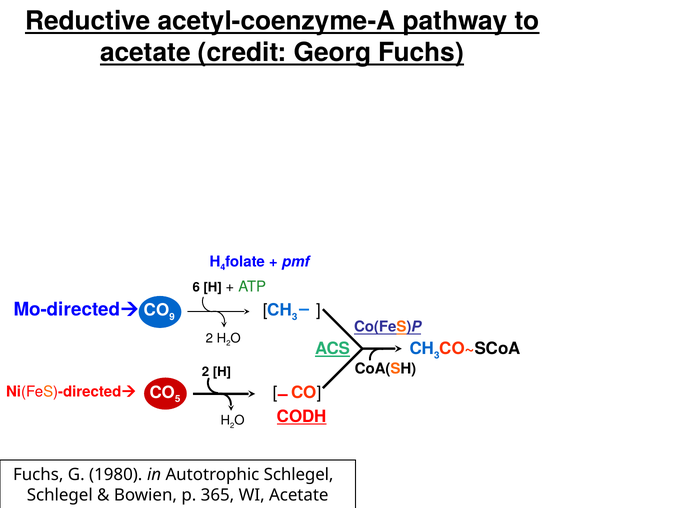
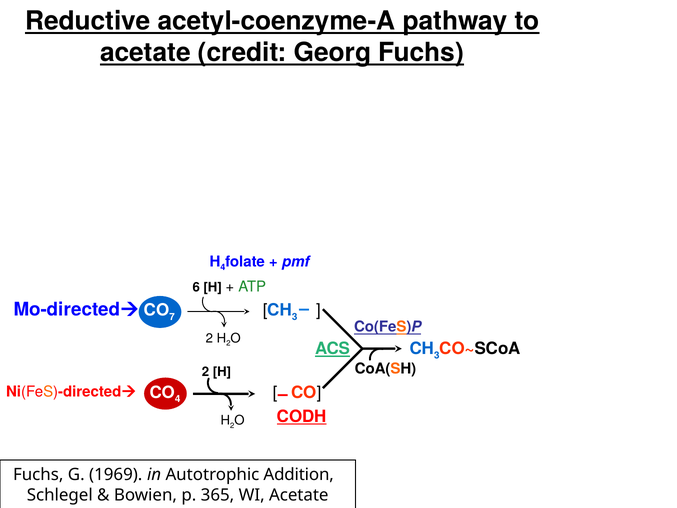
9: 9 -> 7 (172, 317)
CO 5: 5 -> 4 (178, 399)
1980: 1980 -> 1969 (116, 475)
Autotrophic Schlegel: Schlegel -> Addition (299, 475)
